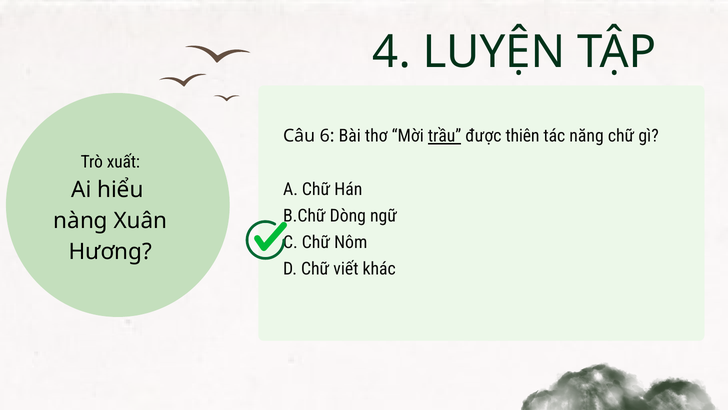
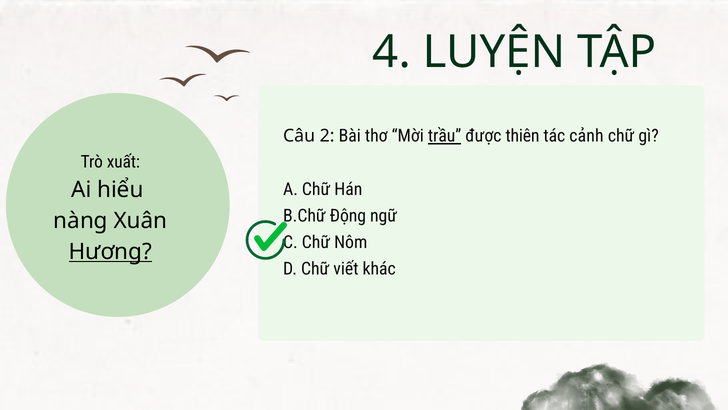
6: 6 -> 2 (327, 136)
năng: năng -> cảnh (586, 136)
Dòng: Dòng -> Động (348, 216)
Hương underline: none -> present (110, 251)
